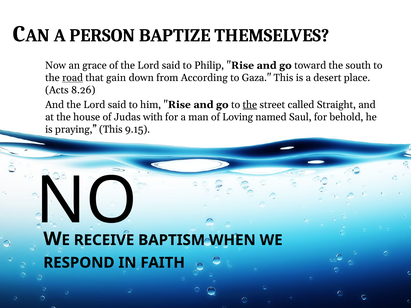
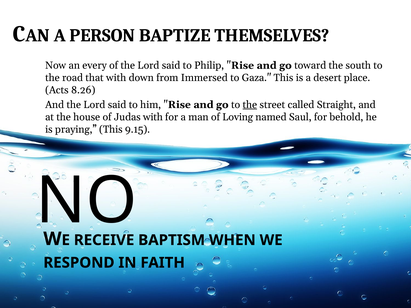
grace: grace -> every (95, 65)
road underline: present -> none (73, 78)
that gain: gain -> with (116, 78)
According: According -> Immersed (204, 78)
